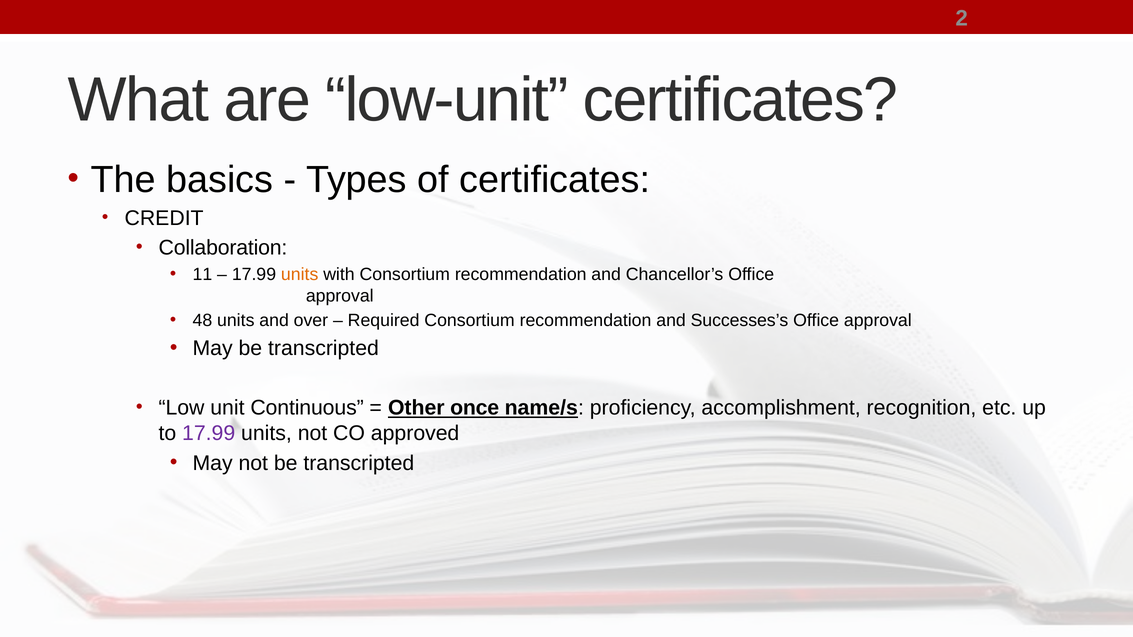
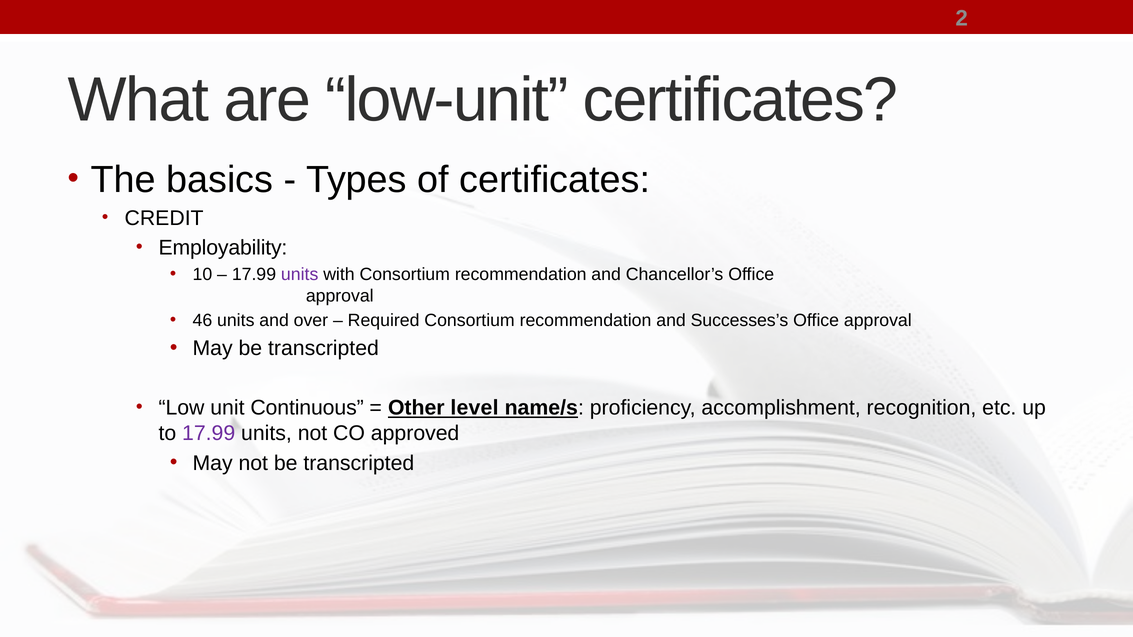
Collaboration: Collaboration -> Employability (223, 248)
11: 11 -> 10 (202, 275)
units colour: orange -> purple (300, 275)
48: 48 -> 46 (202, 321)
once: once -> level (474, 408)
